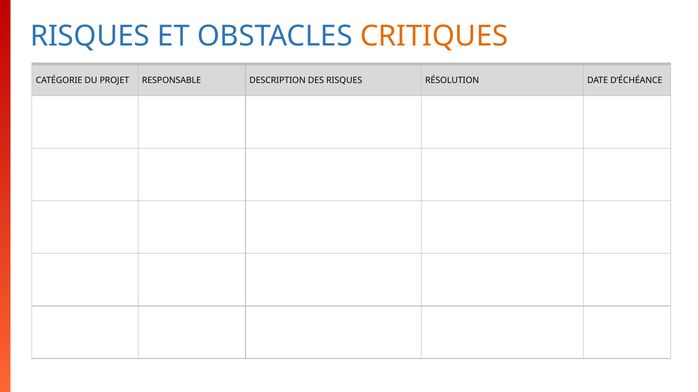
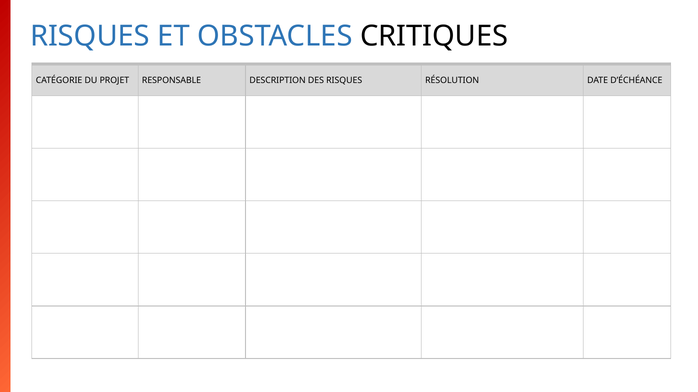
CRITIQUES colour: orange -> black (434, 36)
